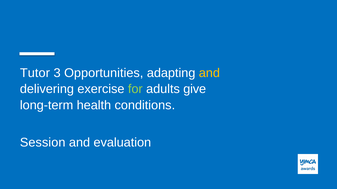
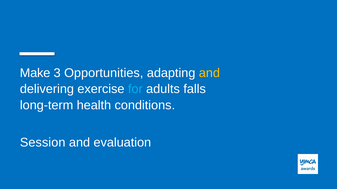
Tutor: Tutor -> Make (35, 73)
for colour: light green -> light blue (135, 89)
give: give -> falls (195, 89)
